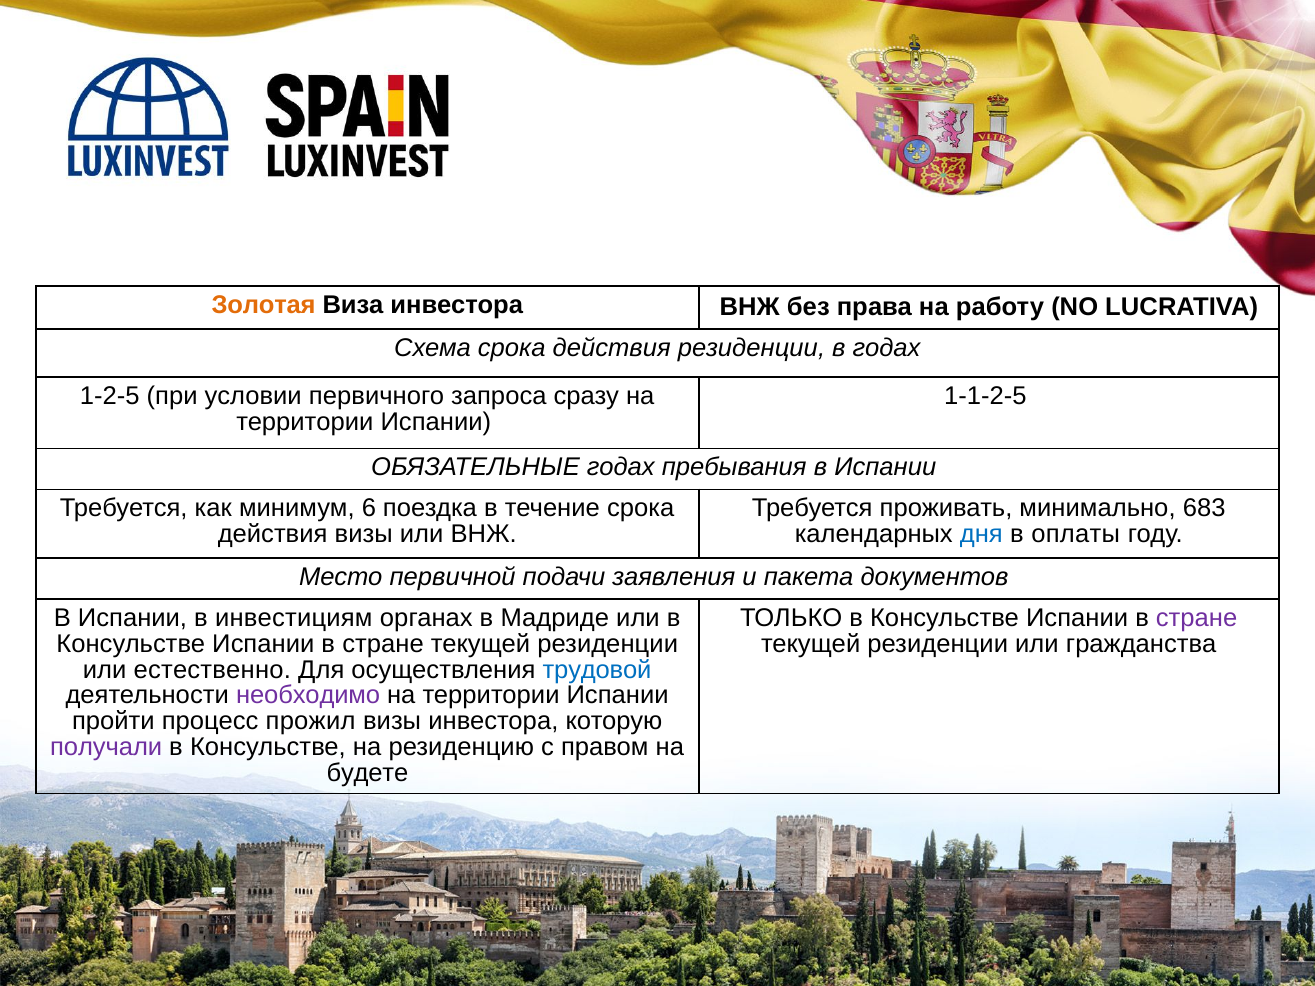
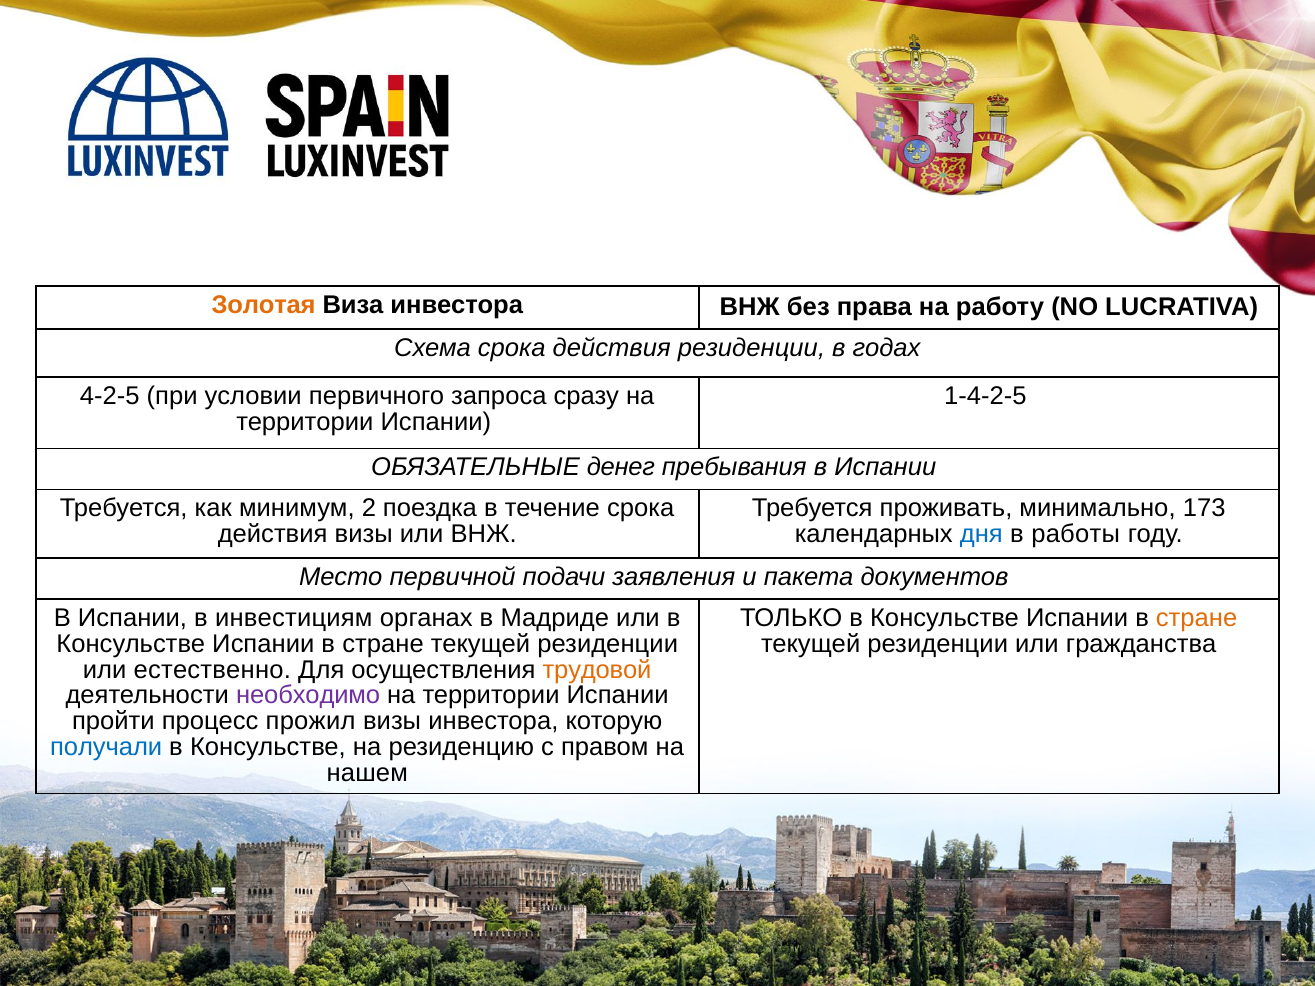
1-2-5: 1-2-5 -> 4-2-5 (110, 396)
1-1-2-5: 1-1-2-5 -> 1-4-2-5 (985, 396)
ОБЯЗАТЕЛЬНЫЕ годах: годах -> денег (621, 468)
6: 6 -> 2 (369, 508)
683: 683 -> 173 (1204, 508)
оплаты: оплаты -> работы (1076, 534)
стране colour: purple -> orange (1197, 618)
трудовой colour: blue -> orange (597, 670)
получали colour: purple -> blue (106, 747)
будете: будете -> нашем (367, 773)
